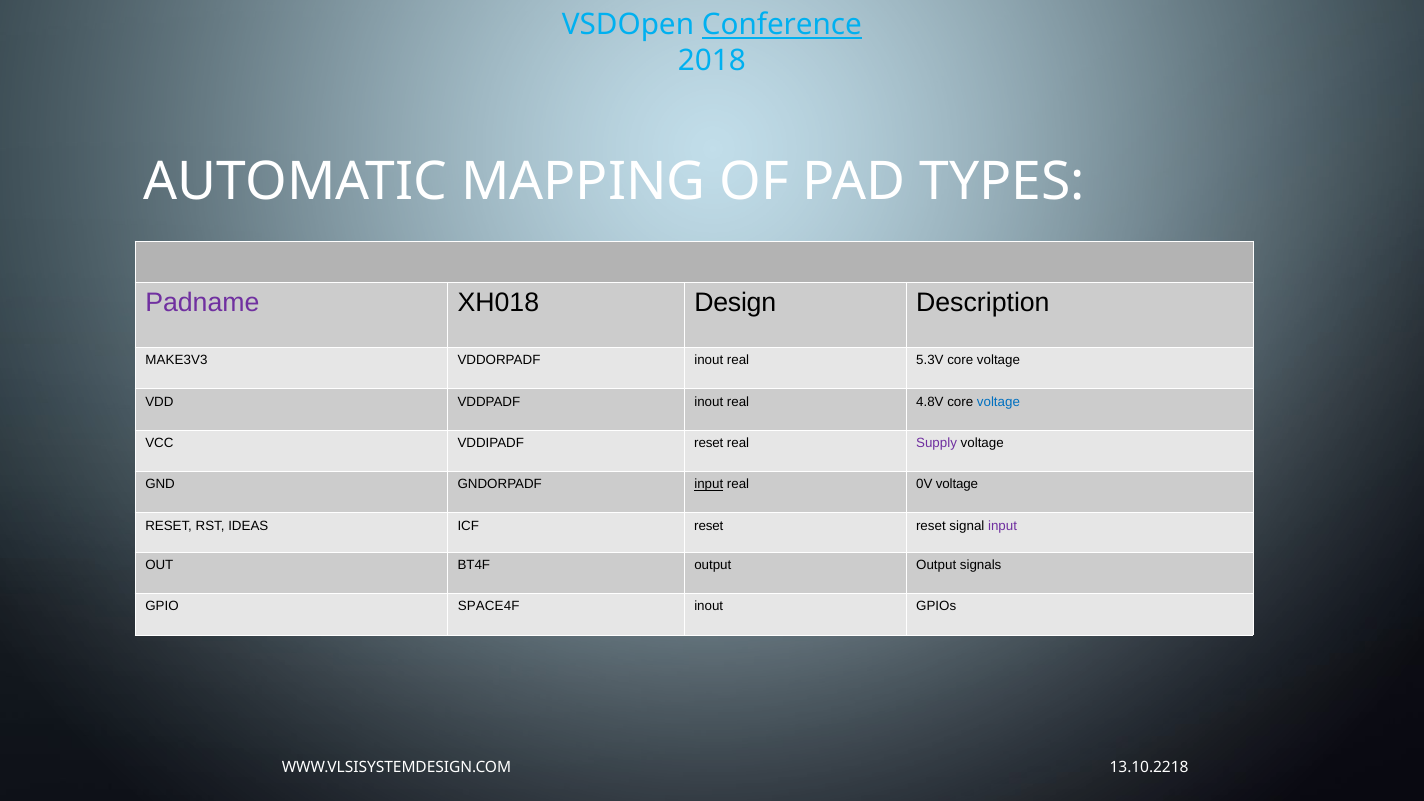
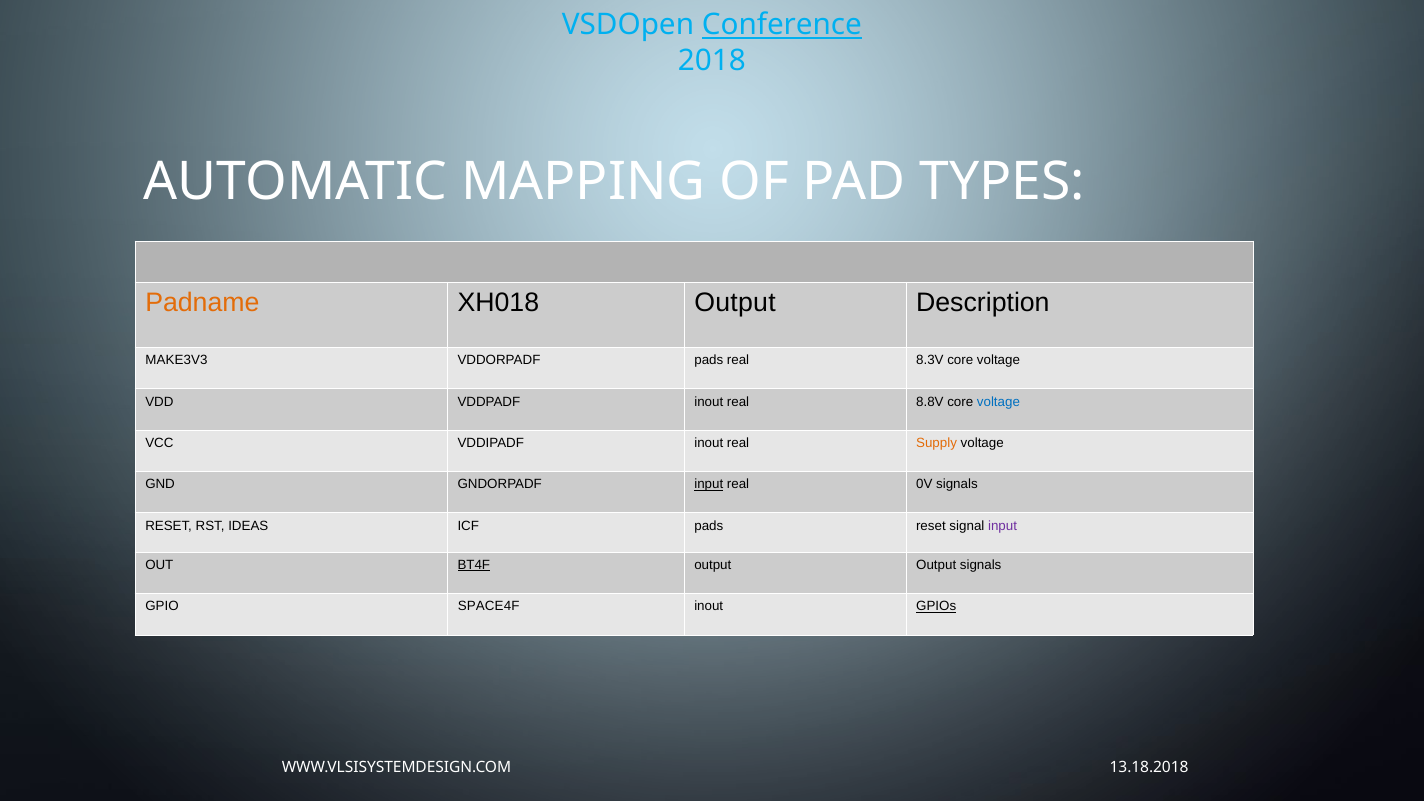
Padname colour: purple -> orange (202, 303)
XH018 Design: Design -> Output (735, 303)
VDDORPADF inout: inout -> pads (709, 360)
5.3V: 5.3V -> 8.3V (930, 360)
4.8V: 4.8V -> 8.8V (930, 402)
VDDIPADF reset: reset -> inout (709, 443)
Supply colour: purple -> orange (937, 443)
0V voltage: voltage -> signals (957, 484)
ICF reset: reset -> pads (709, 526)
BT4F underline: none -> present (474, 565)
GPIOs underline: none -> present (936, 606)
13.10.2218: 13.10.2218 -> 13.18.2018 (1149, 768)
